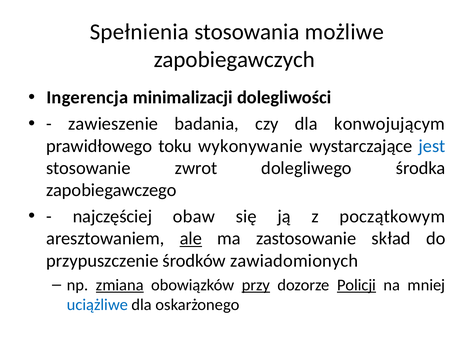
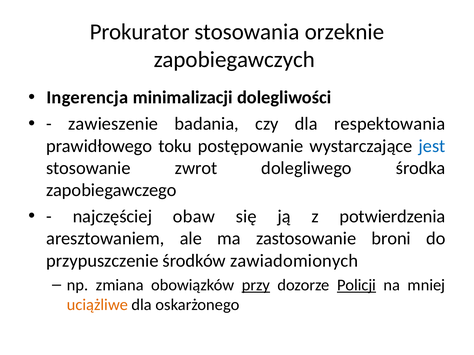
Spełnienia: Spełnienia -> Prokurator (140, 32)
możliwe: możliwe -> orzeknie (344, 32)
konwojującym: konwojującym -> respektowania (390, 124)
wykonywanie: wykonywanie -> postępowanie (251, 146)
początkowym: początkowym -> potwierdzenia (392, 217)
ale underline: present -> none (191, 239)
skład: skład -> broni (391, 239)
zmiana underline: present -> none (120, 286)
uciążliwe colour: blue -> orange (97, 305)
